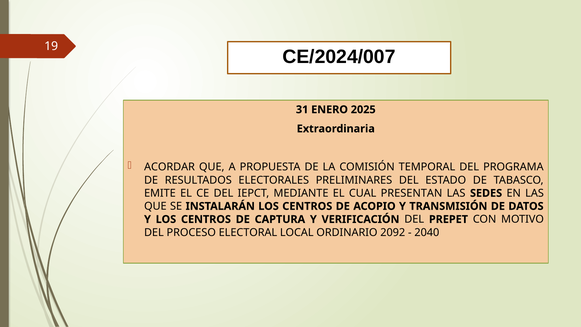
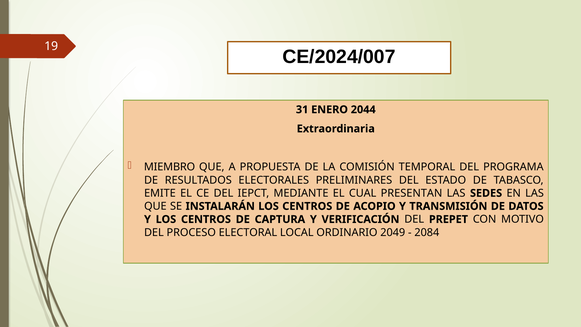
2025: 2025 -> 2044 (363, 110)
ACORDAR: ACORDAR -> MIEMBRO (170, 167)
2092: 2092 -> 2049 (393, 232)
2040: 2040 -> 2084 (427, 232)
